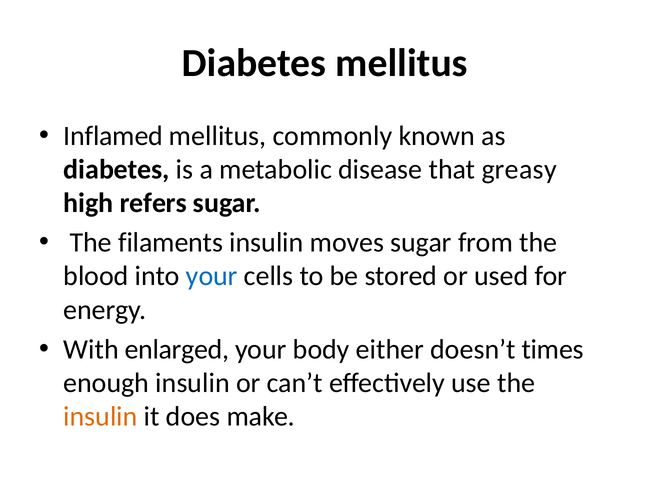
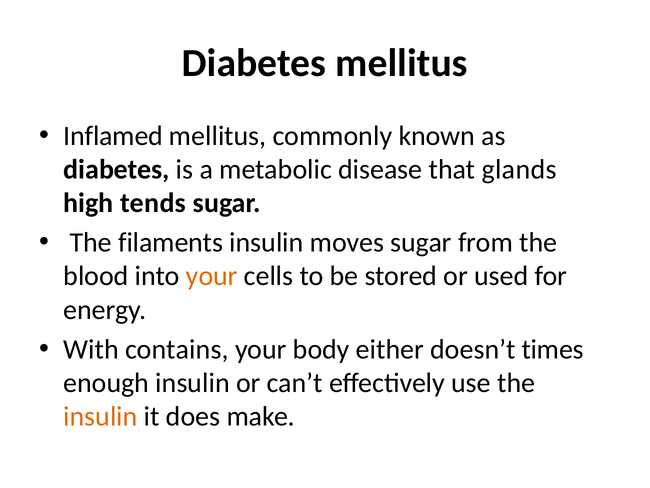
greasy: greasy -> glands (519, 169)
refers: refers -> tends (153, 203)
your colour: blue -> orange (212, 276)
enlarged: enlarged -> contains (177, 349)
